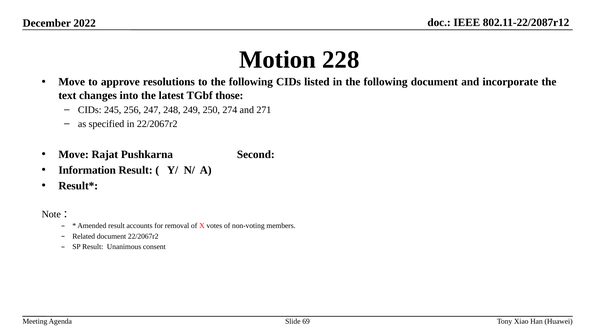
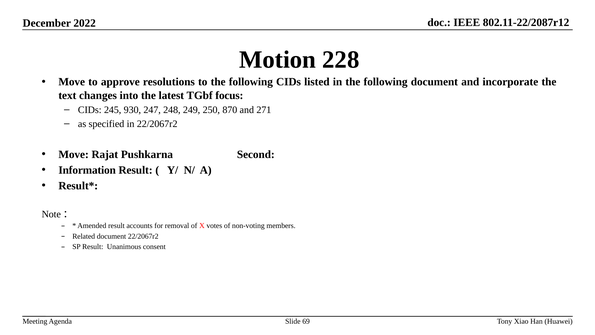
those: those -> focus (229, 95)
256: 256 -> 930 (132, 110)
274: 274 -> 870 (230, 110)
